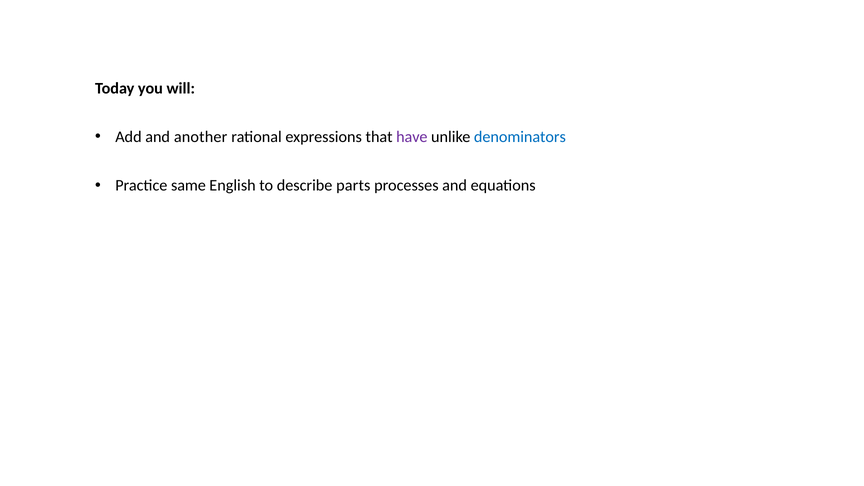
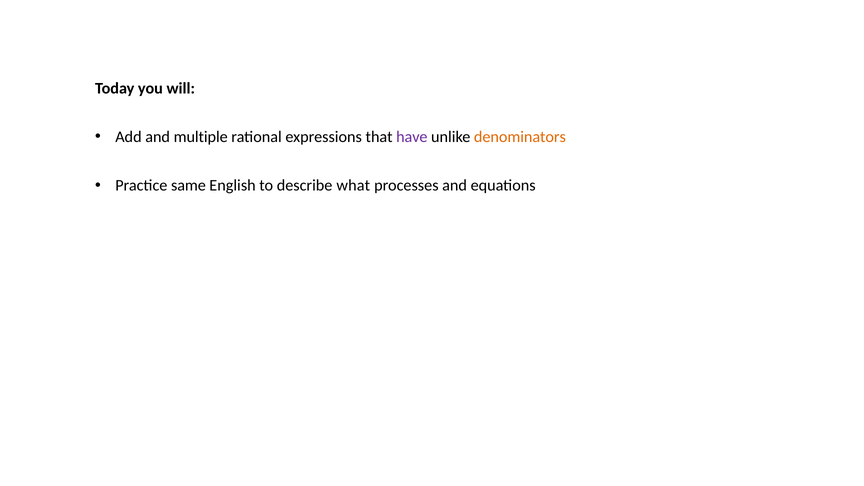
another: another -> multiple (201, 137)
denominators colour: blue -> orange (520, 137)
parts: parts -> what (353, 186)
